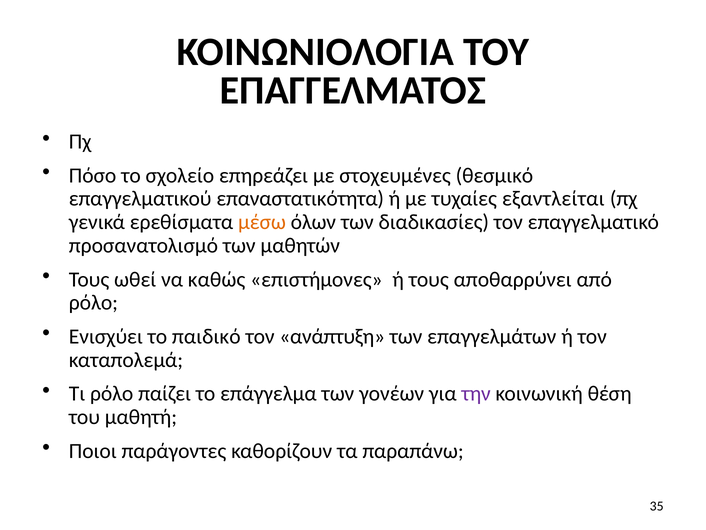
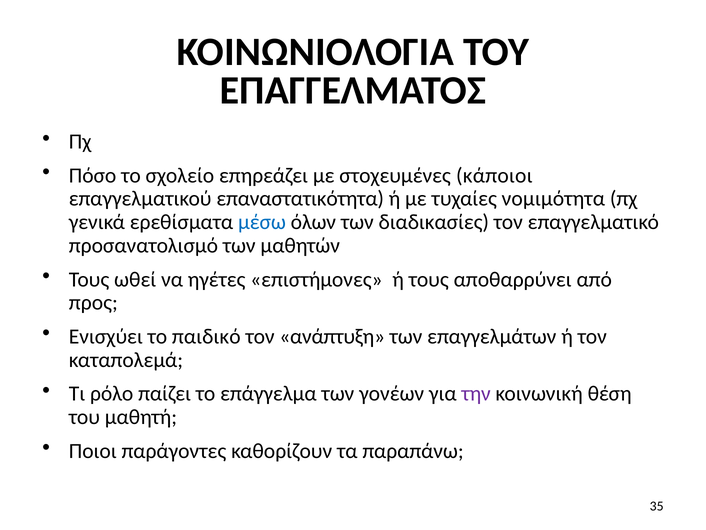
θεσμικό: θεσμικό -> κάποιοι (494, 175)
εξαντλείται: εξαντλείται -> νομιμότητα (553, 199)
μέσω colour: orange -> blue (262, 222)
καθώς: καθώς -> ηγέτες (217, 279)
ρόλο: ρόλο -> προς (93, 302)
